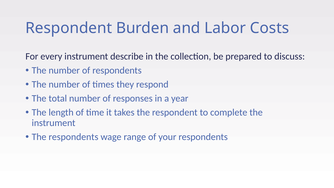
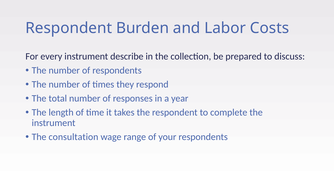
The respondents: respondents -> consultation (73, 137)
